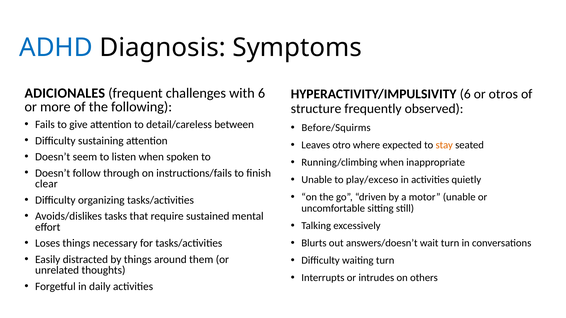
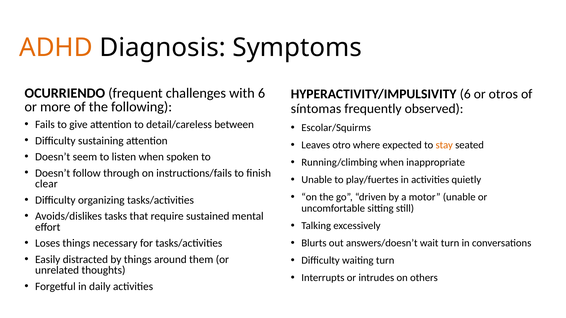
ADHD colour: blue -> orange (56, 48)
ADICIONALES: ADICIONALES -> OCURRIENDO (65, 93)
structure: structure -> síntomas (316, 109)
Before/Squirms: Before/Squirms -> Escolar/Squirms (336, 128)
play/exceso: play/exceso -> play/fuertes (372, 180)
